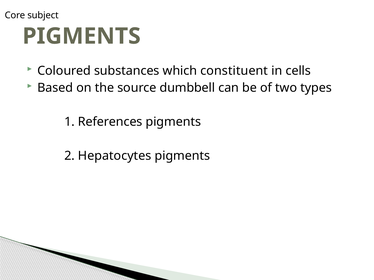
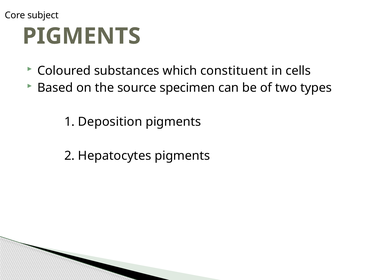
dumbbell: dumbbell -> specimen (187, 88)
References: References -> Deposition (110, 122)
